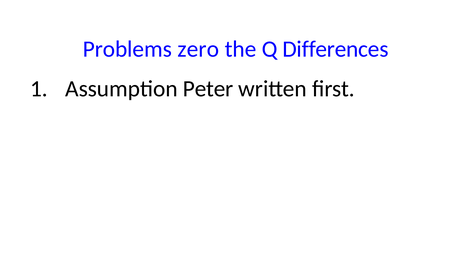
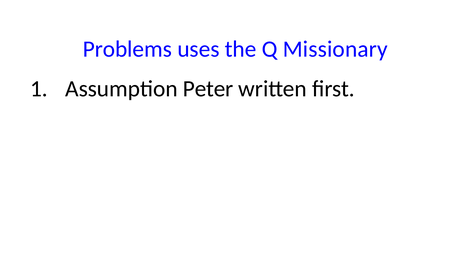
zero: zero -> uses (198, 49)
Differences: Differences -> Missionary (335, 49)
